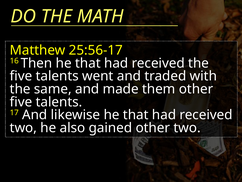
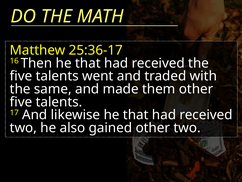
25:56-17: 25:56-17 -> 25:36-17 (96, 50)
